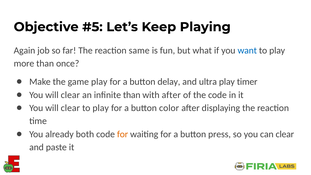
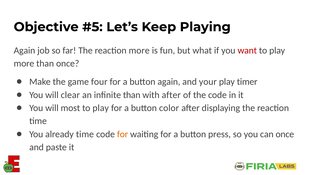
reaction same: same -> more (139, 50)
want colour: blue -> red (247, 50)
game play: play -> four (99, 82)
button delay: delay -> again (169, 82)
ultra: ultra -> your (208, 82)
clear: clear -> most (70, 108)
already both: both -> time (85, 134)
can clear: clear -> once (285, 134)
